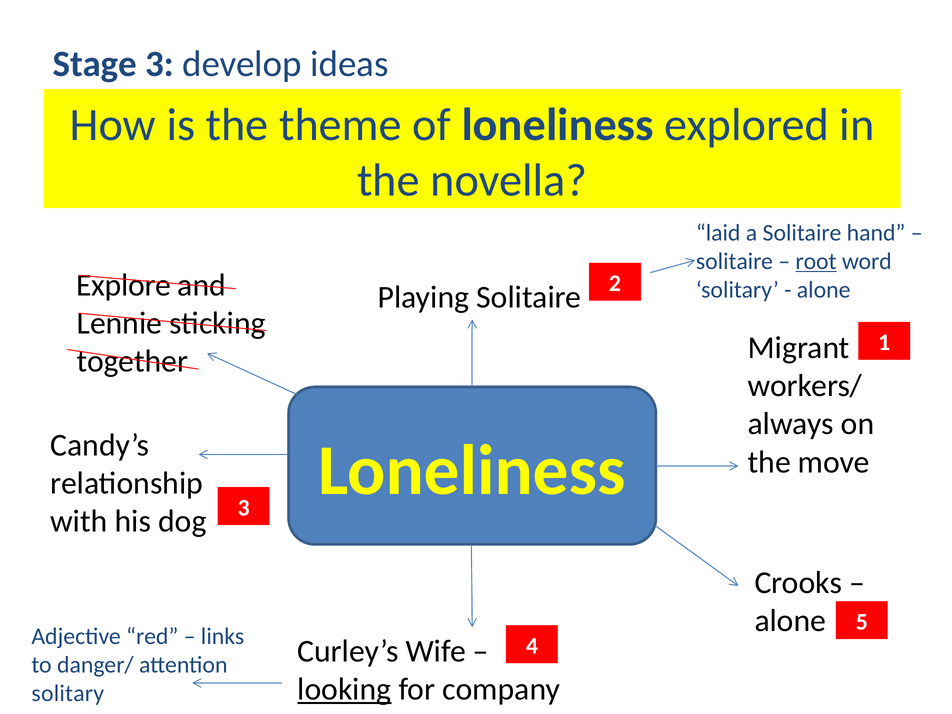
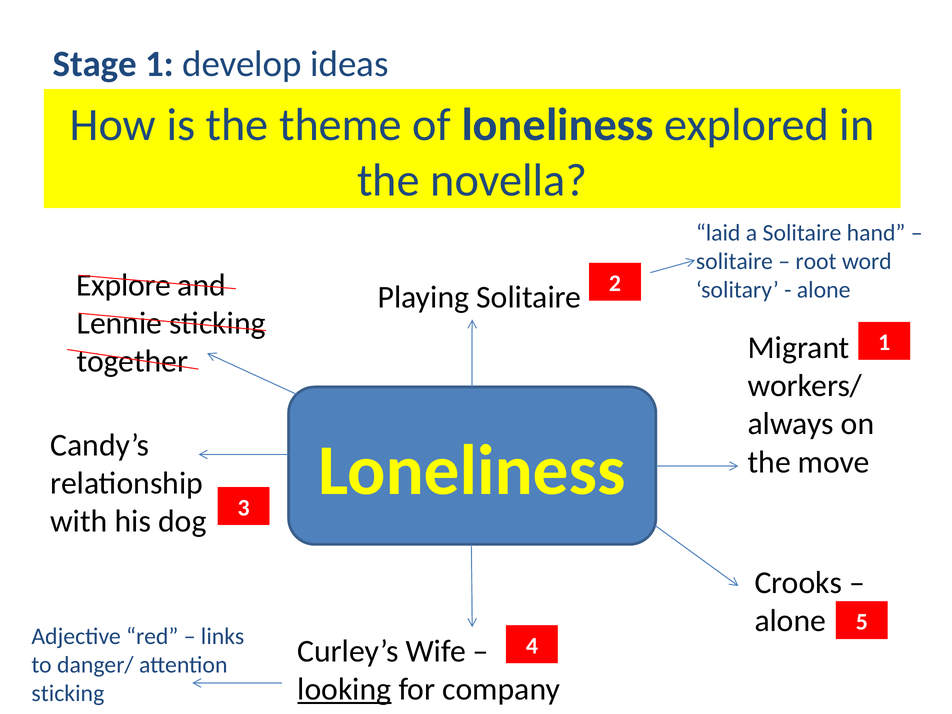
Stage 3: 3 -> 1 (159, 64)
root underline: present -> none (816, 261)
solitary: solitary -> sticking (68, 693)
